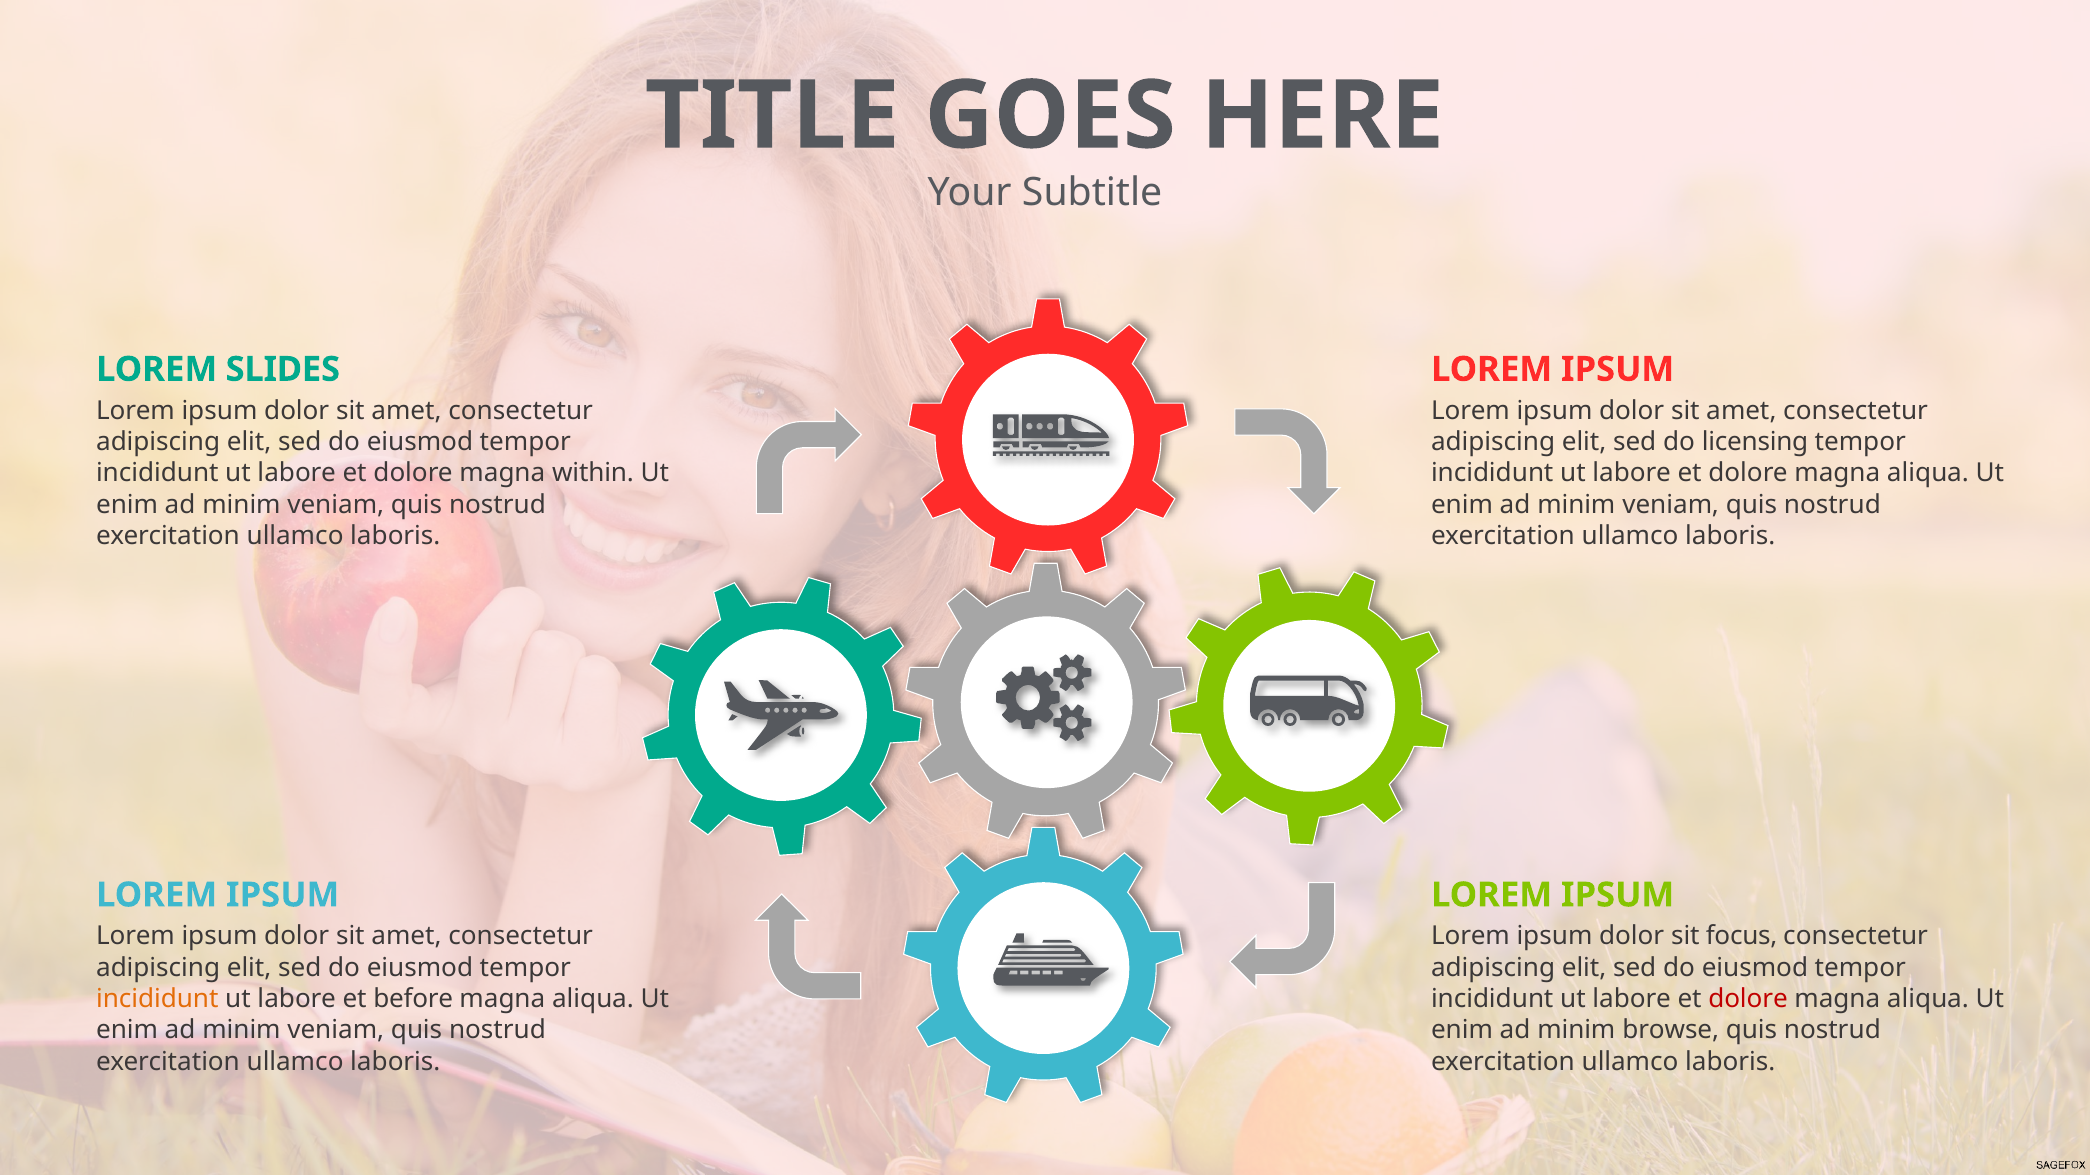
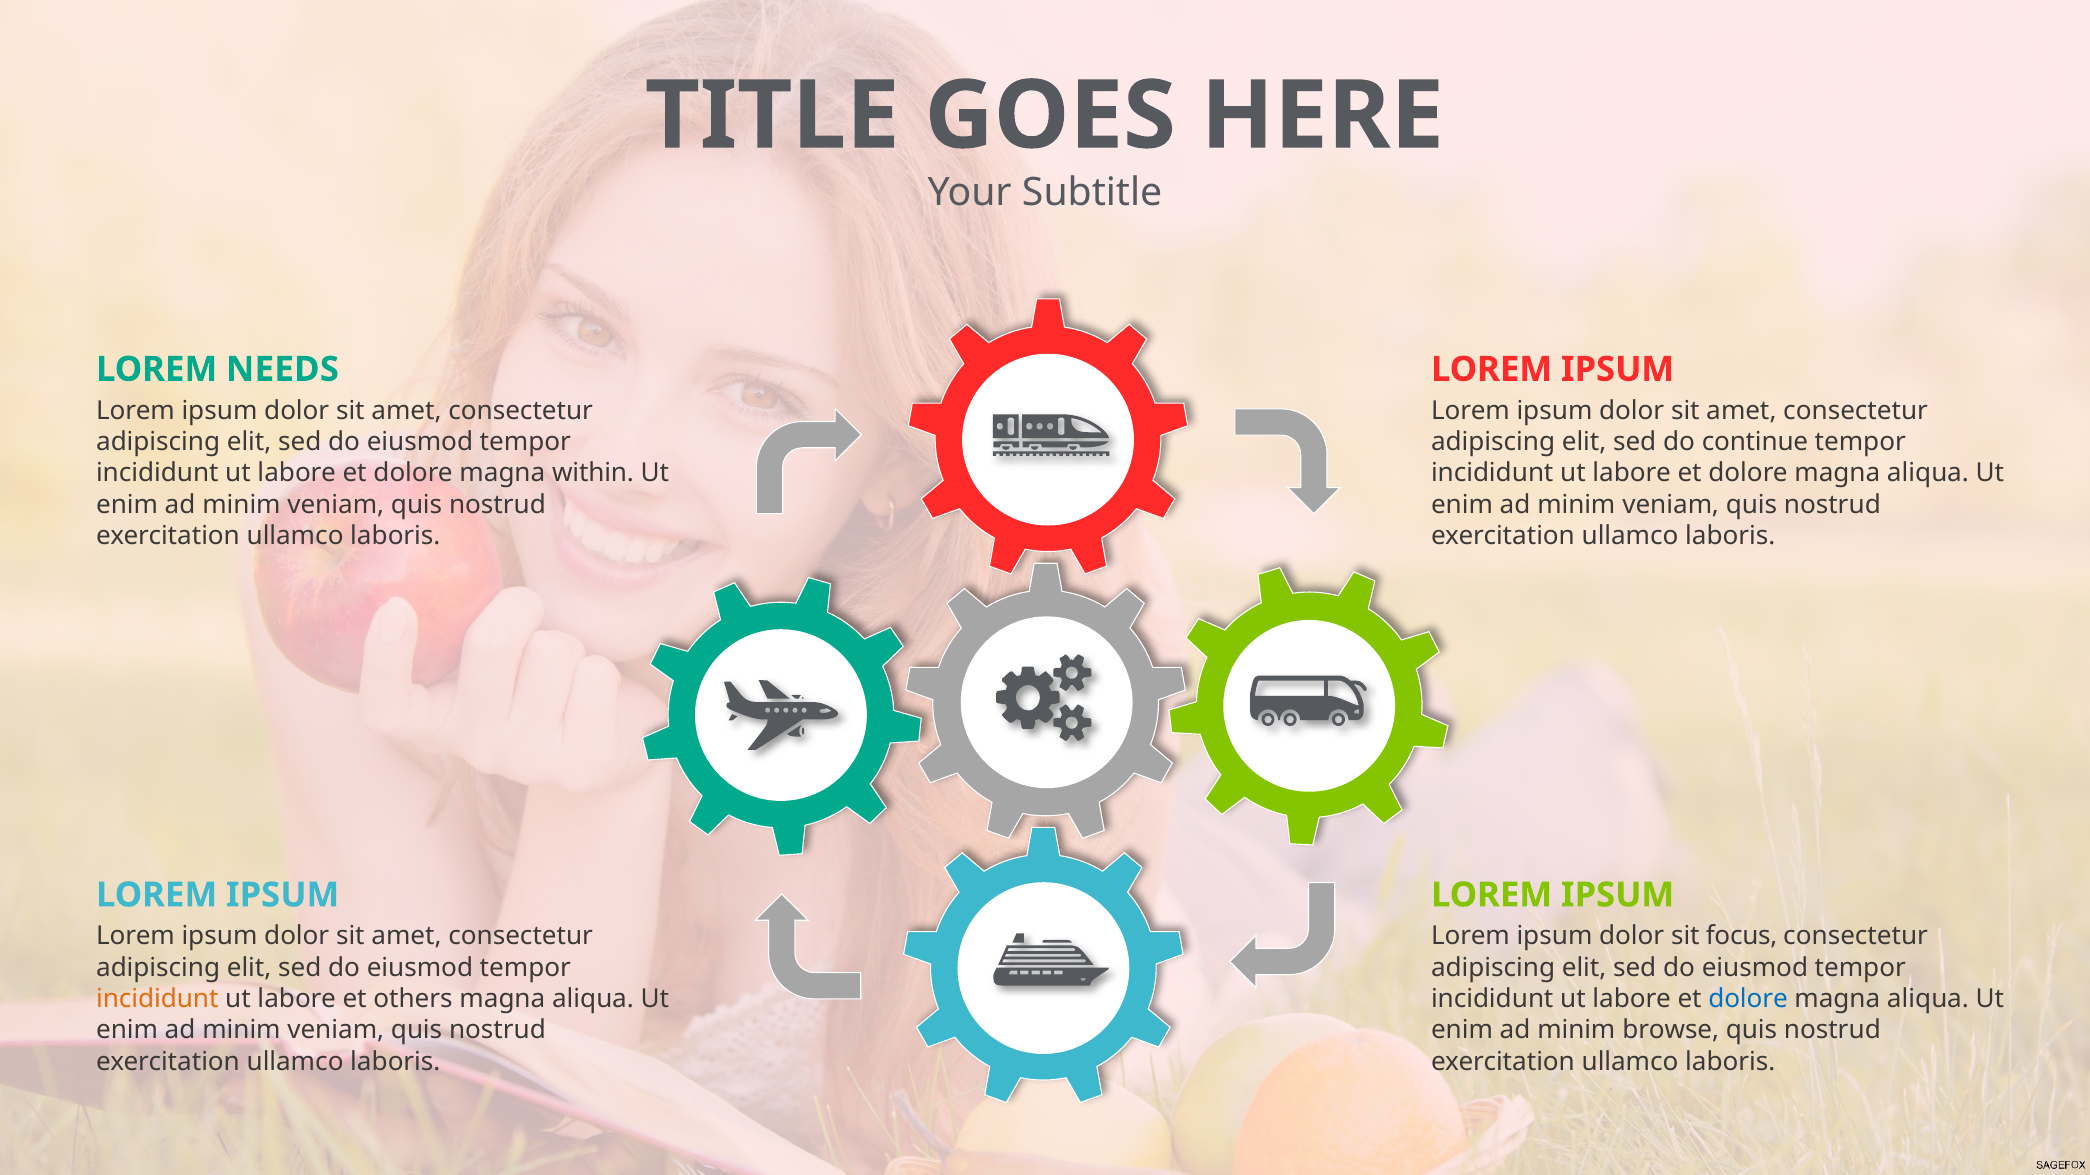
SLIDES: SLIDES -> NEEDS (283, 370)
licensing: licensing -> continue (1755, 442)
before: before -> others (413, 999)
dolore colour: red -> blue (1748, 999)
